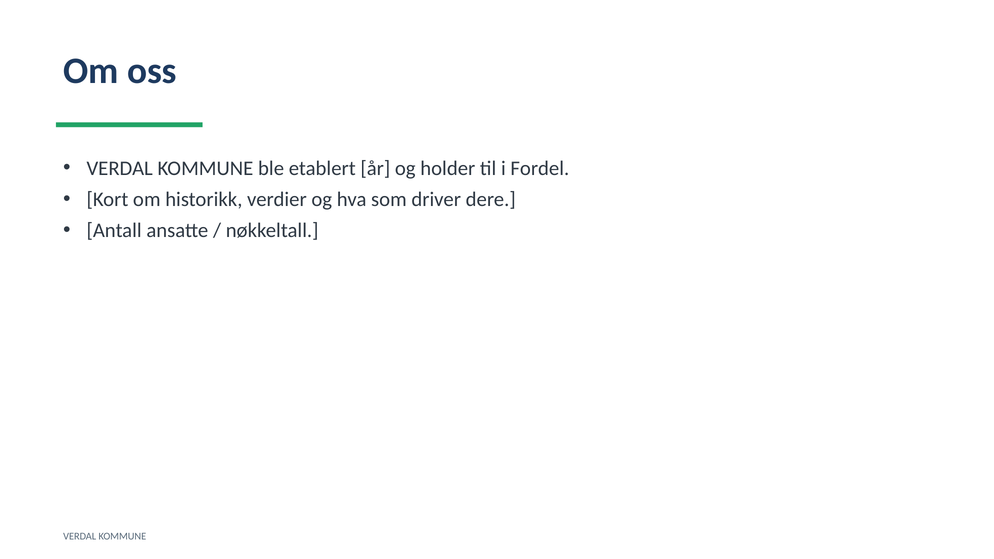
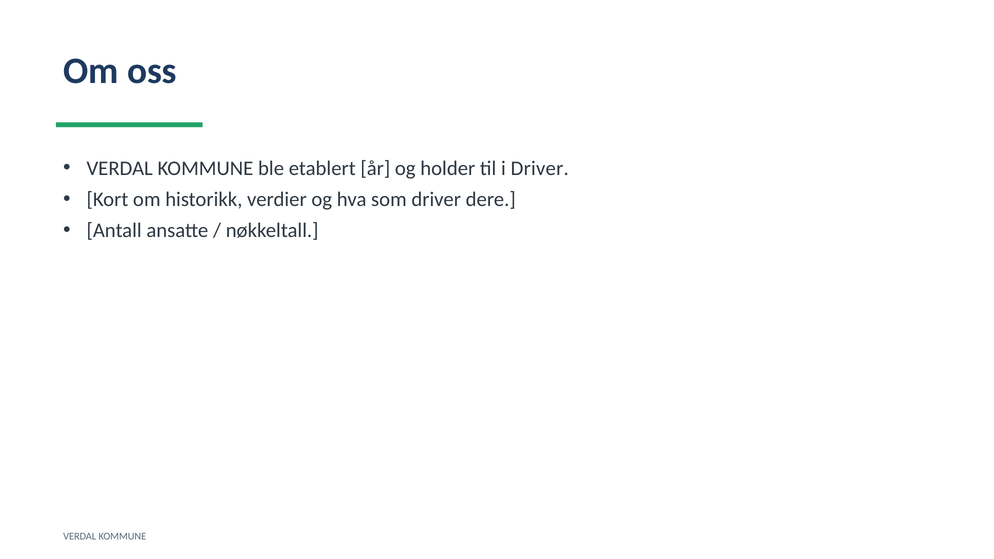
i Fordel: Fordel -> Driver (540, 168)
